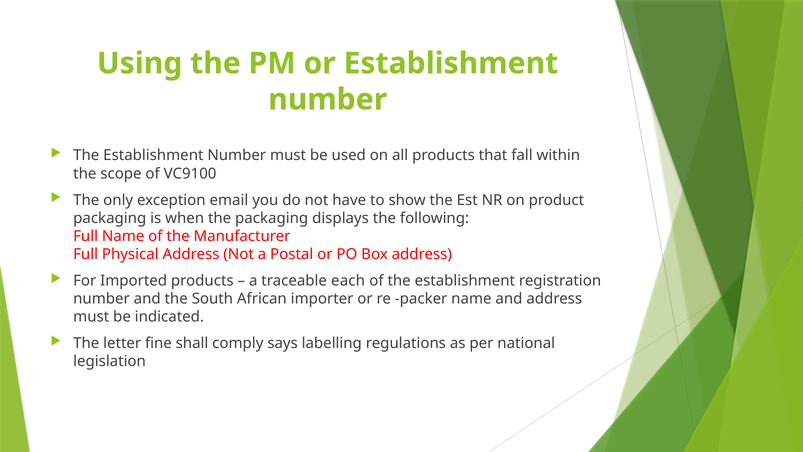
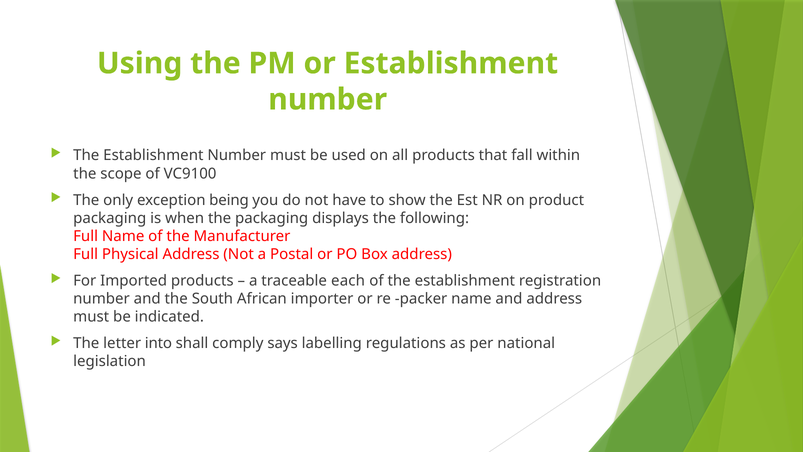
email: email -> being (229, 200)
fine: fine -> into (158, 343)
